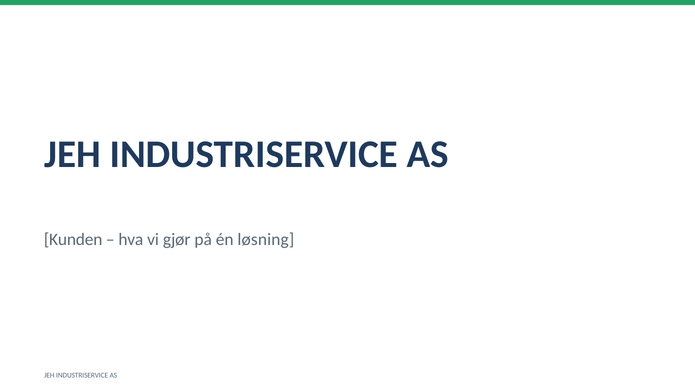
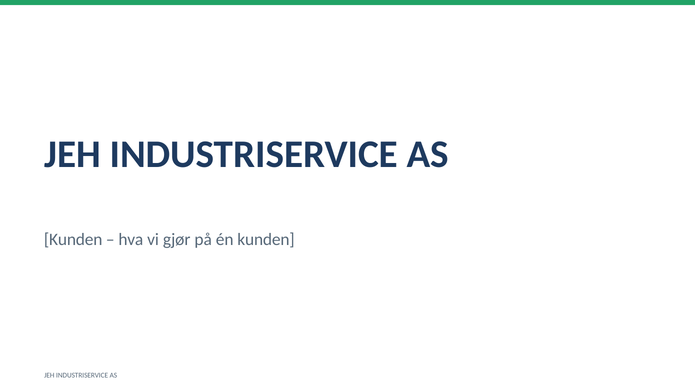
én løsning: løsning -> kunden (266, 239)
